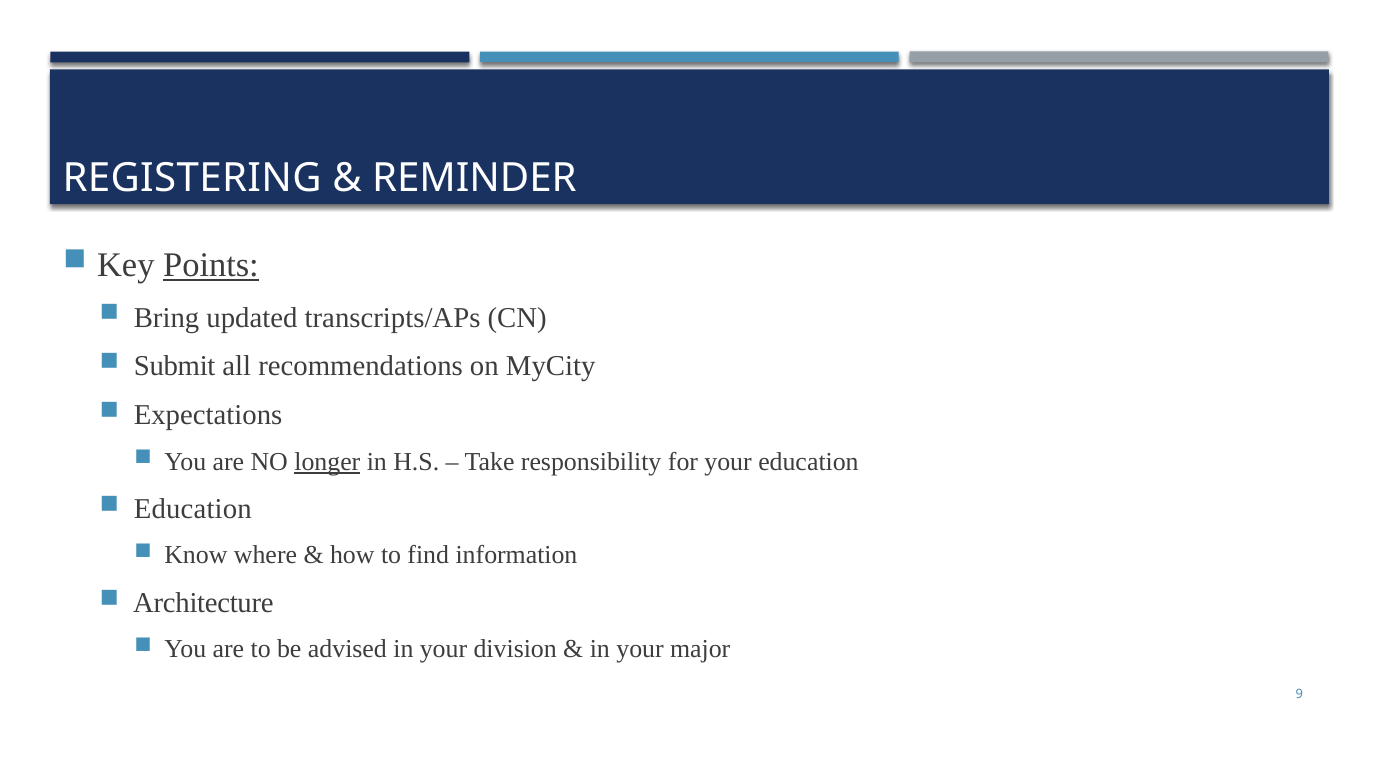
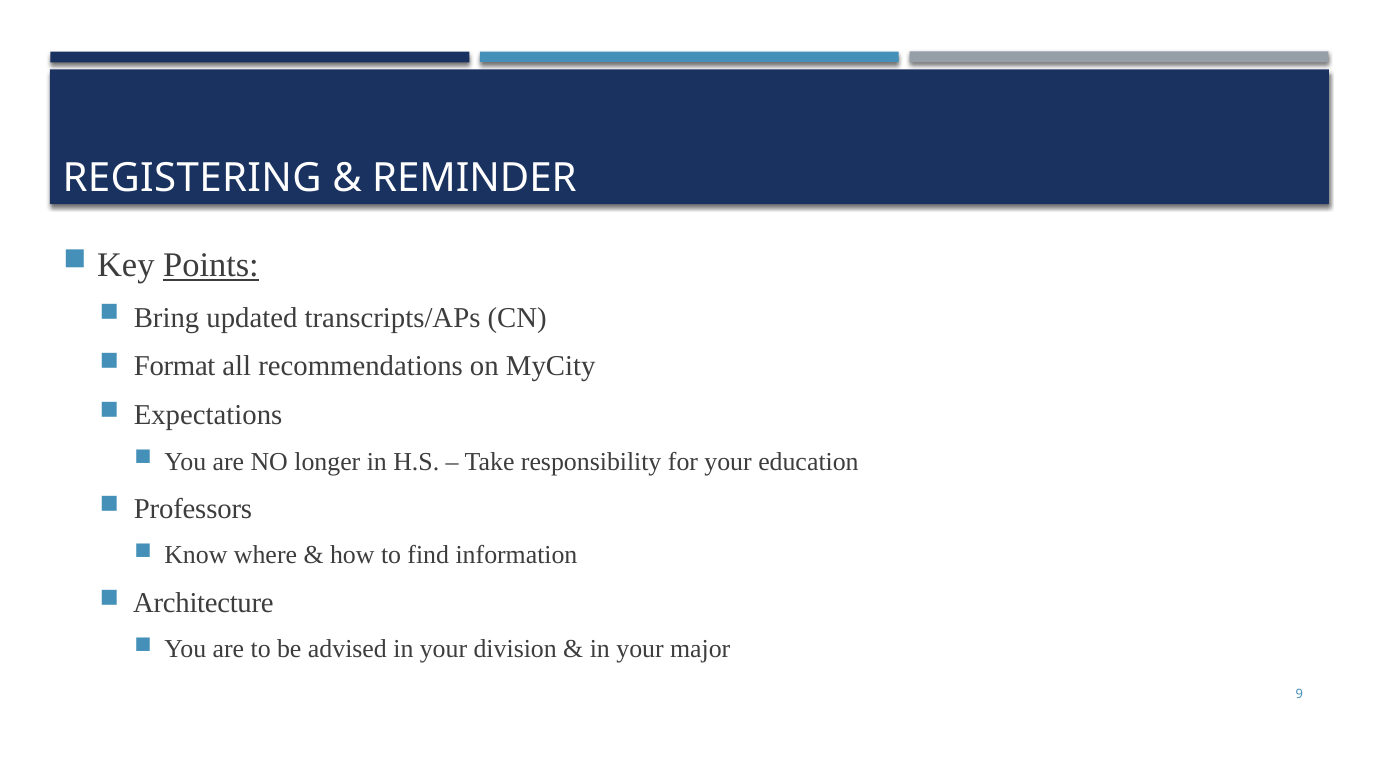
Submit: Submit -> Format (175, 366)
longer underline: present -> none (327, 461)
Education: Education -> Professors (193, 509)
